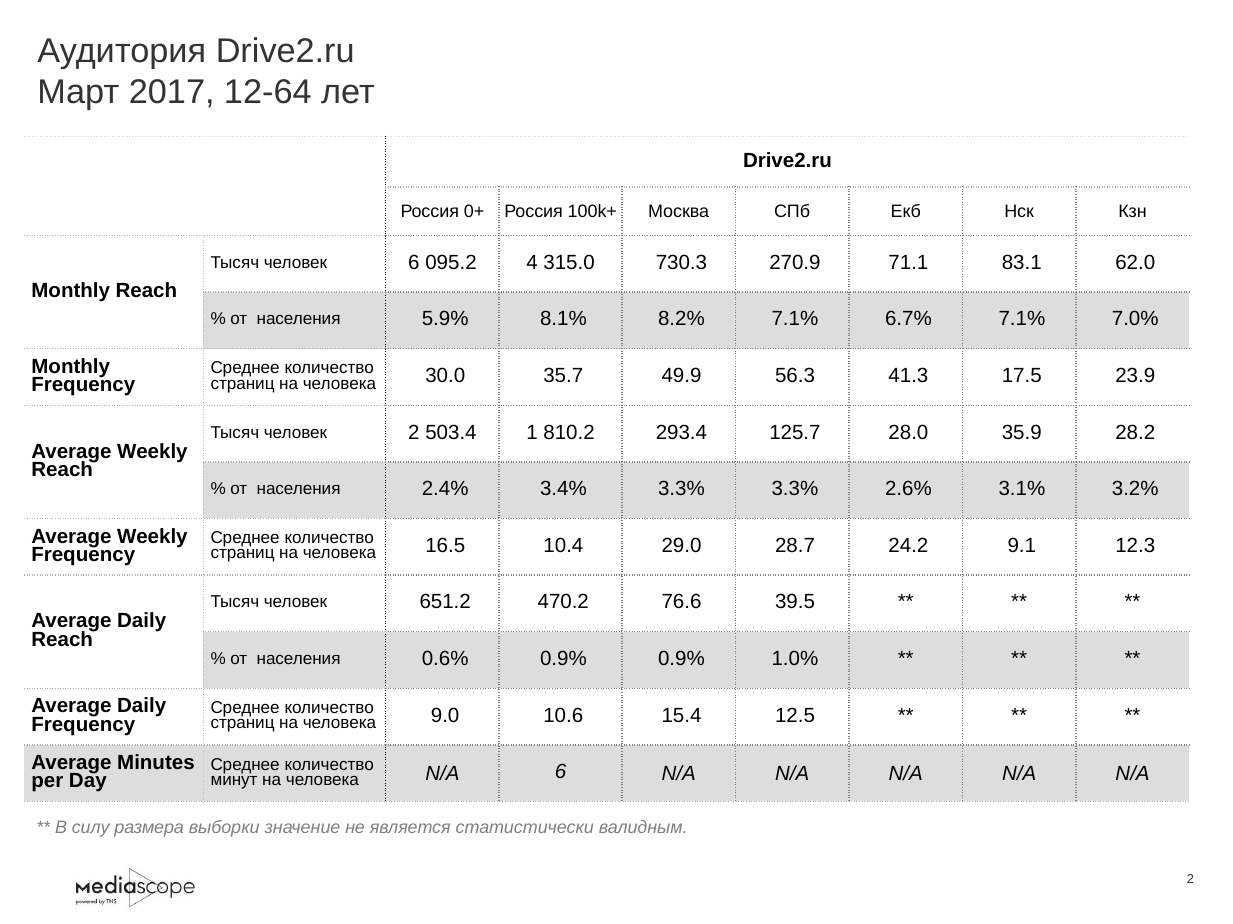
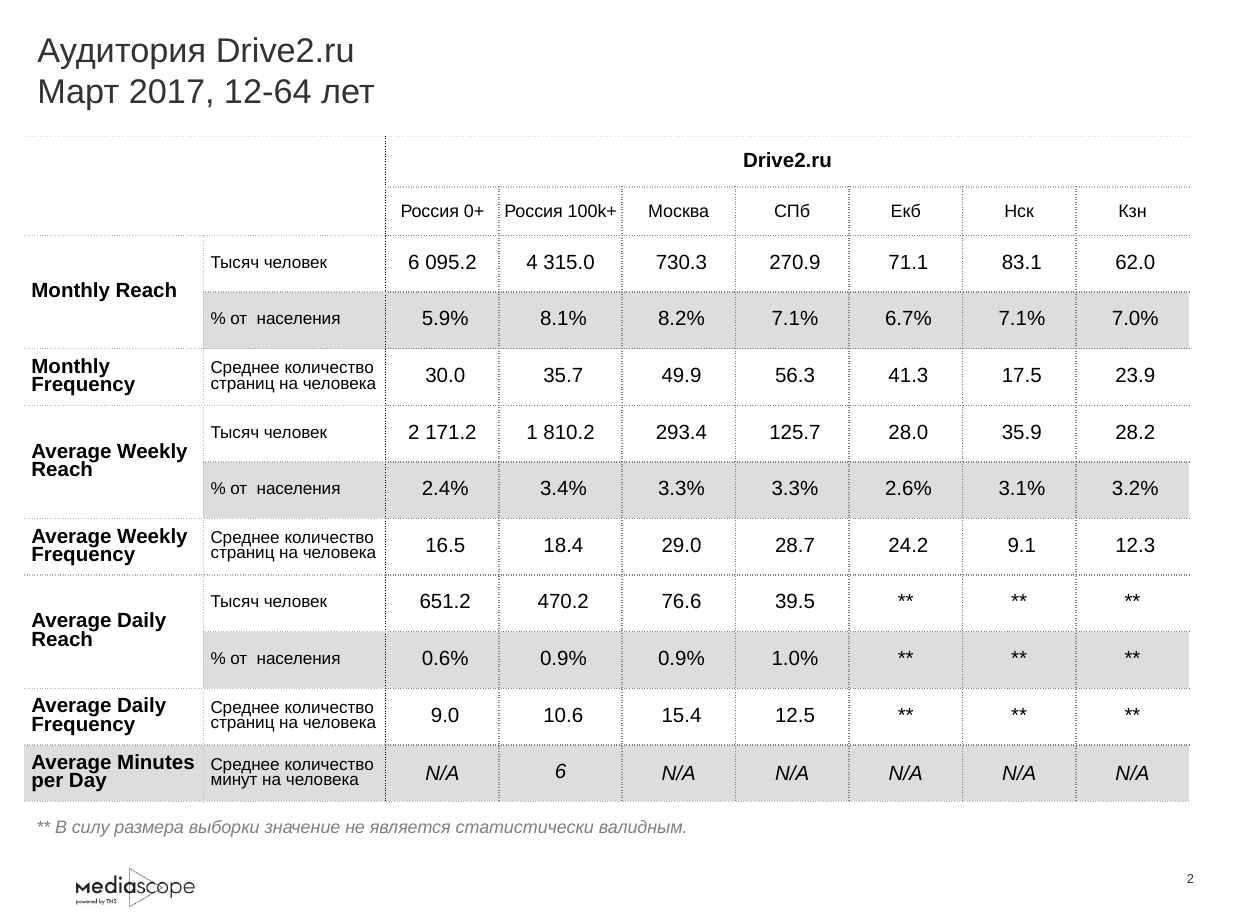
503.4: 503.4 -> 171.2 (451, 433)
10.4: 10.4 -> 18.4 (563, 546)
